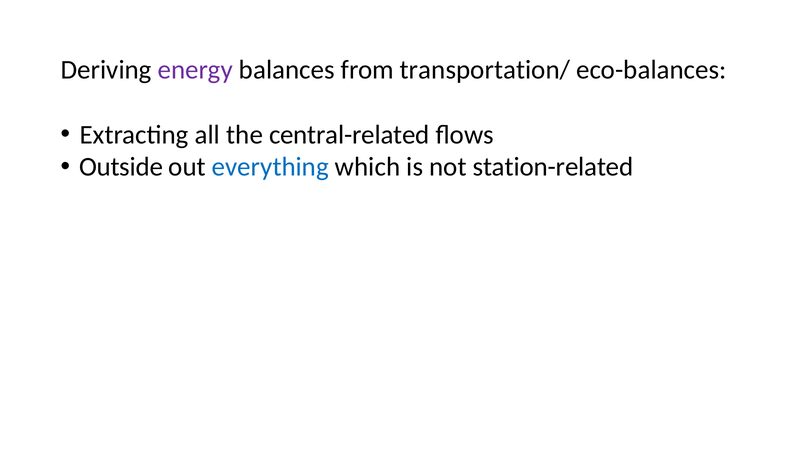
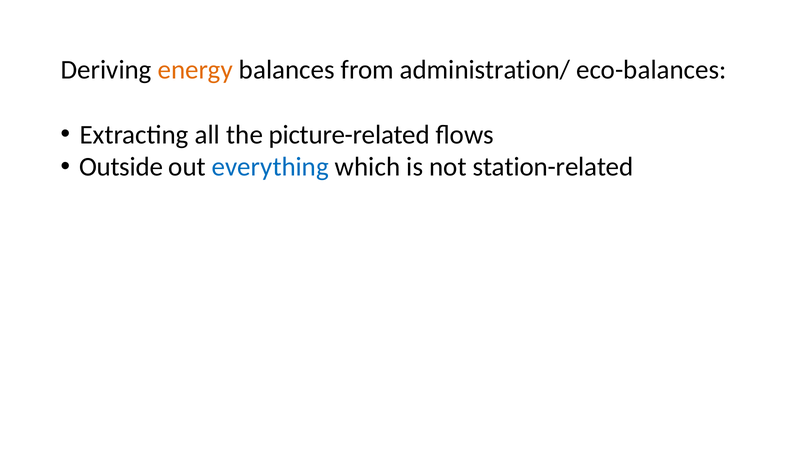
energy colour: purple -> orange (195, 70)
transportation/: transportation/ -> administration/ (485, 70)
central-related: central-related -> picture-related (349, 134)
